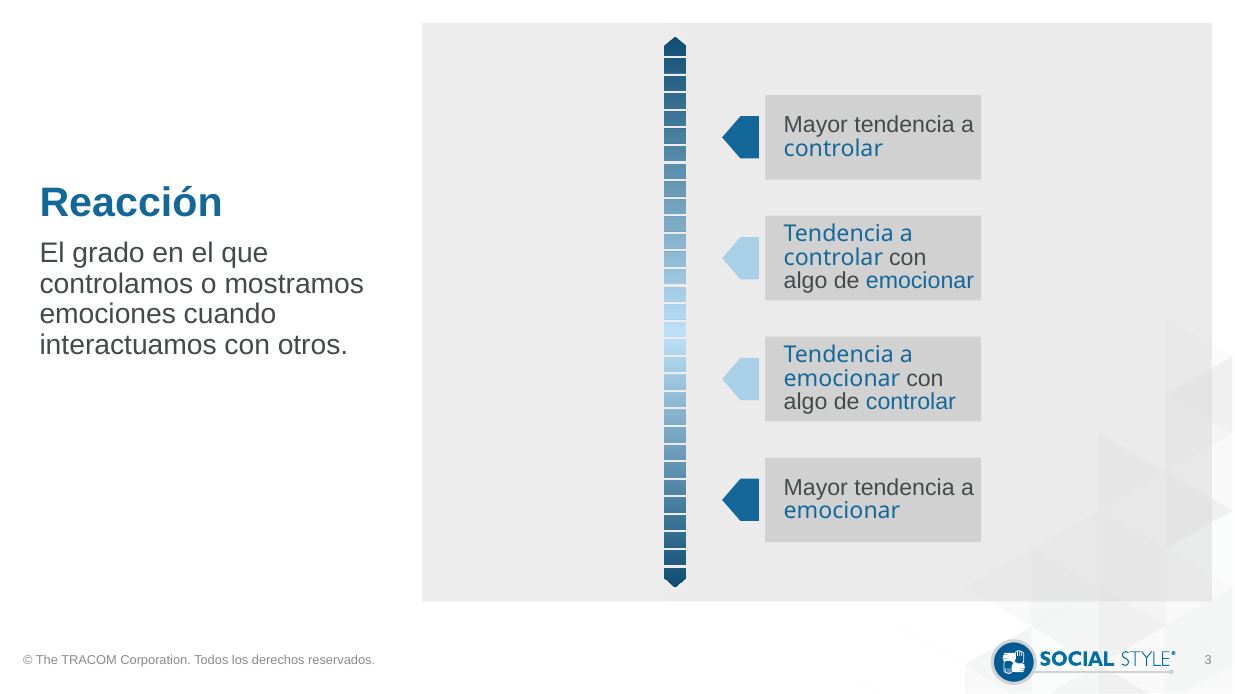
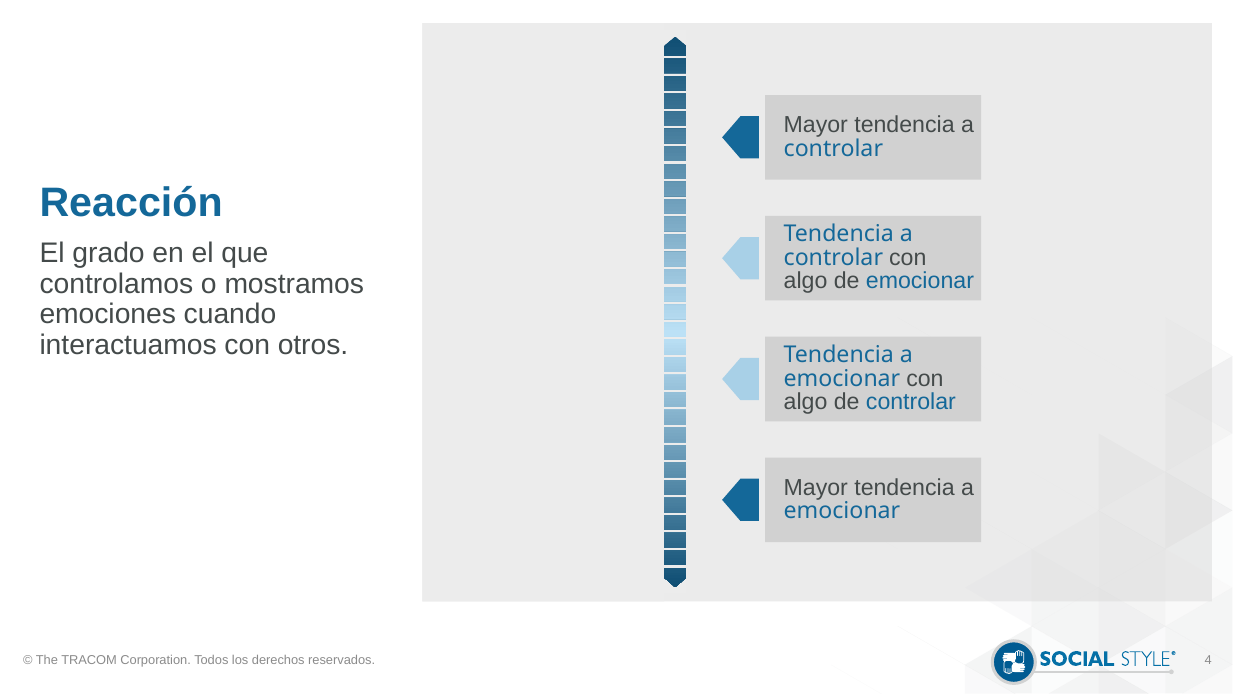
3: 3 -> 4 (1208, 661)
